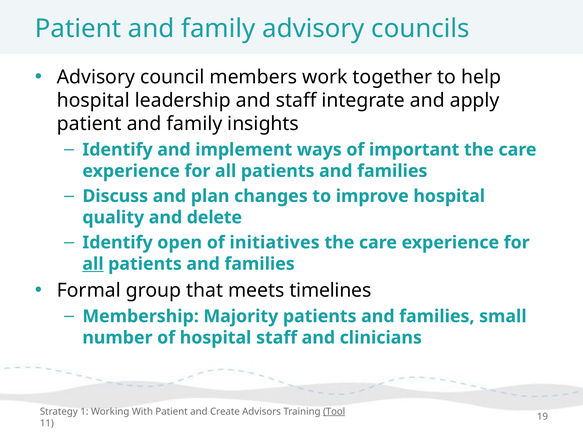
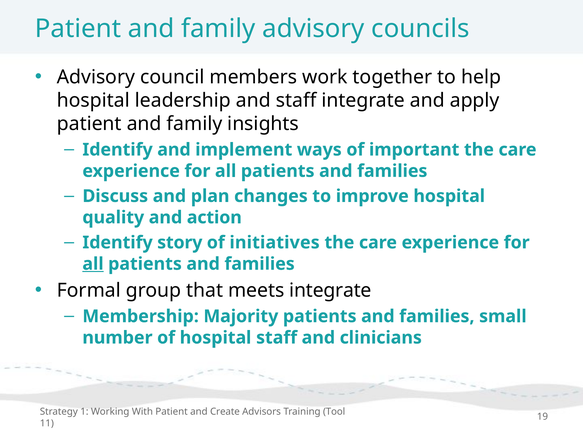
delete: delete -> action (214, 218)
open: open -> story (180, 243)
meets timelines: timelines -> integrate (330, 291)
Tool underline: present -> none (334, 412)
